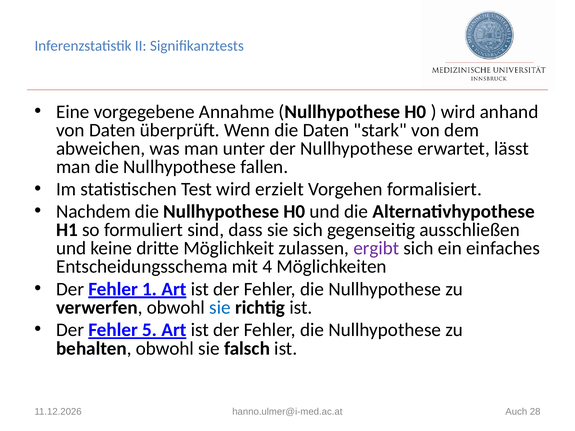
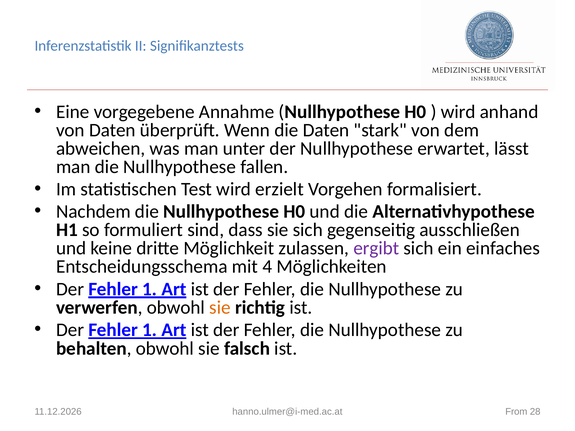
sie colour: blue -> orange (220, 308)
5: 5 -> 1 (150, 330)
Auch: Auch -> From (516, 412)
